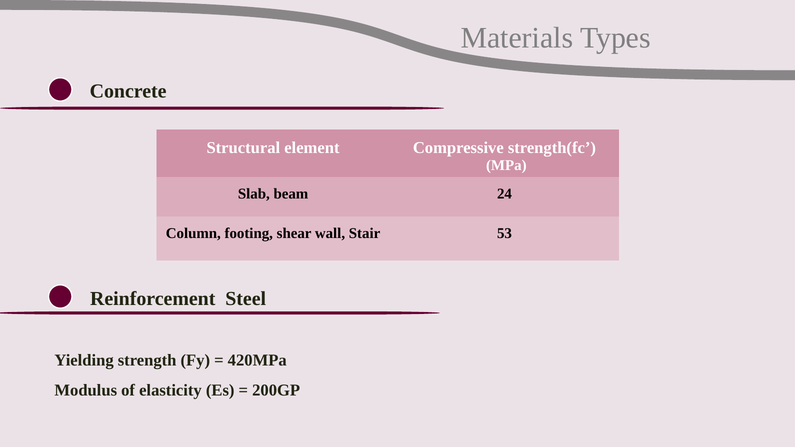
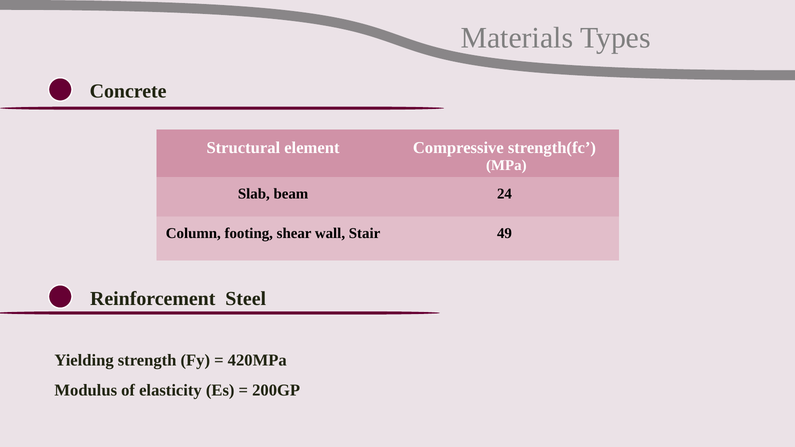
53: 53 -> 49 (504, 233)
